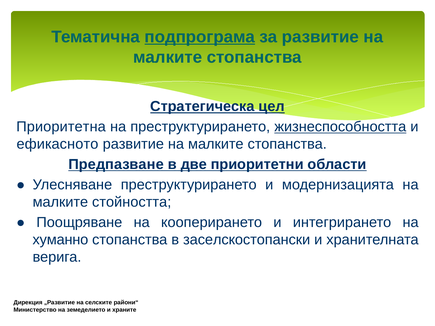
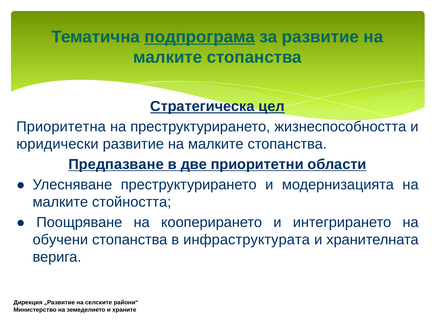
жизнеспособността underline: present -> none (340, 127)
ефикасното: ефикасното -> юридически (57, 144)
хуманно: хуманно -> обучени (60, 240)
заселскостопански: заселскостопански -> инфраструктурата (247, 240)
